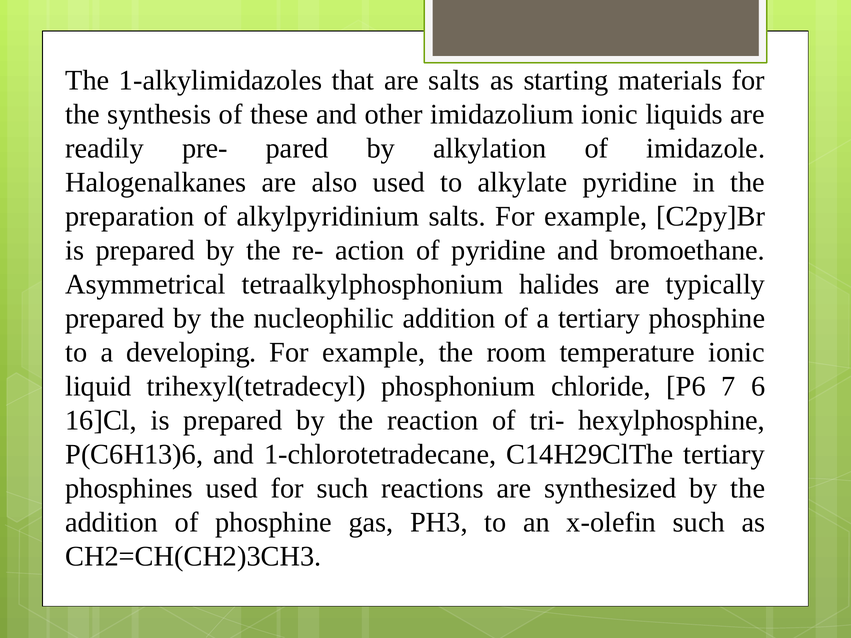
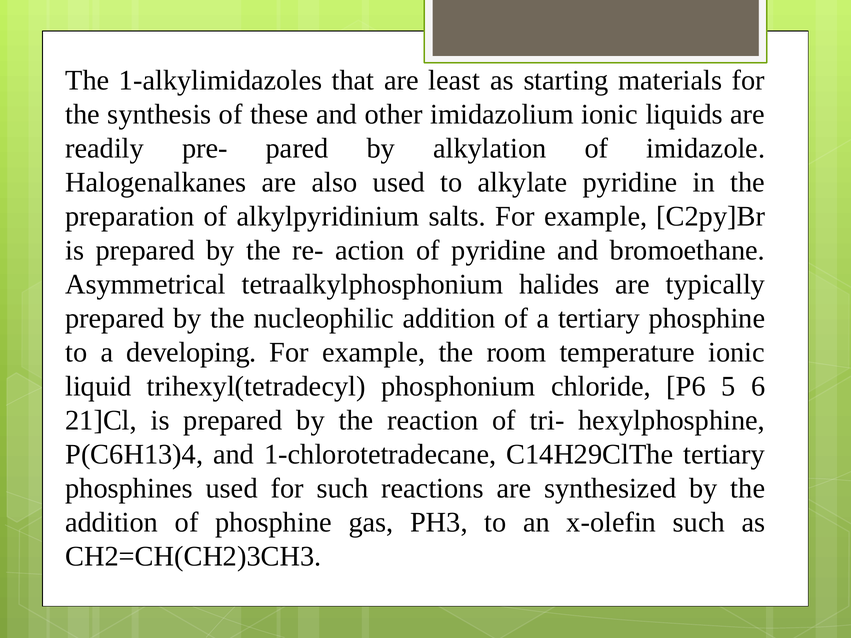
are salts: salts -> least (454, 80)
7: 7 -> 5 (728, 387)
16]Cl: 16]Cl -> 21]Cl (101, 421)
P(C6H13)6: P(C6H13)6 -> P(C6H13)4 (134, 455)
